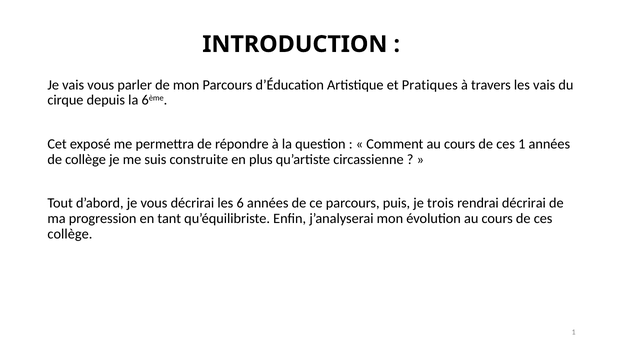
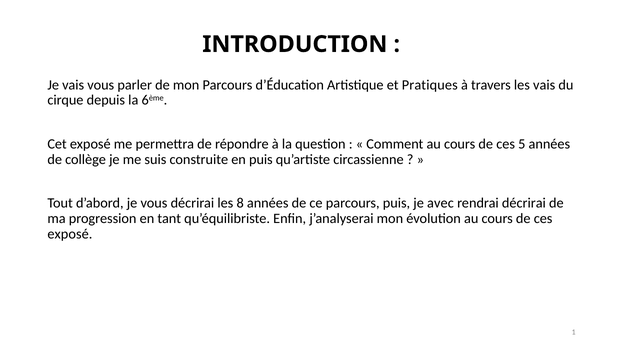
ces 1: 1 -> 5 (522, 144)
en plus: plus -> puis (261, 160)
6: 6 -> 8 (240, 203)
trois: trois -> avec (440, 203)
collège: collège -> exposé (70, 234)
